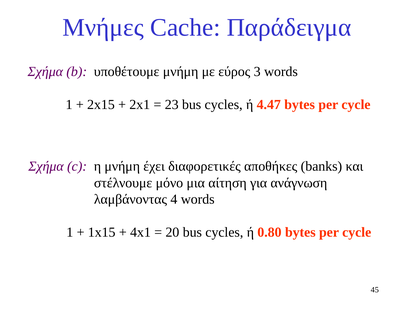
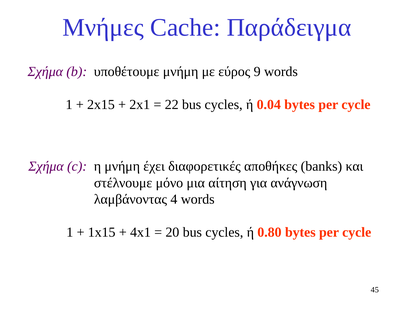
3: 3 -> 9 (257, 72)
23: 23 -> 22 (172, 105)
4.47: 4.47 -> 0.04 (269, 105)
